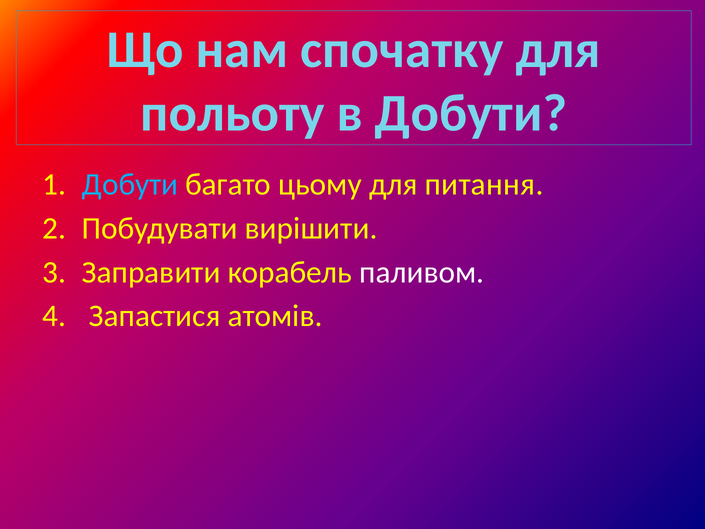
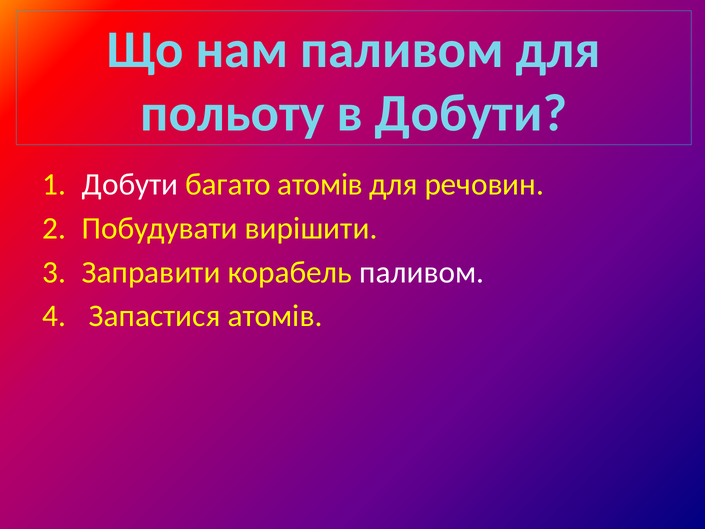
нам спочатку: спочатку -> паливом (402, 50)
Добути colour: light blue -> white (130, 184)
багато цьому: цьому -> атомів (320, 184)
питання: питання -> речовин (484, 184)
